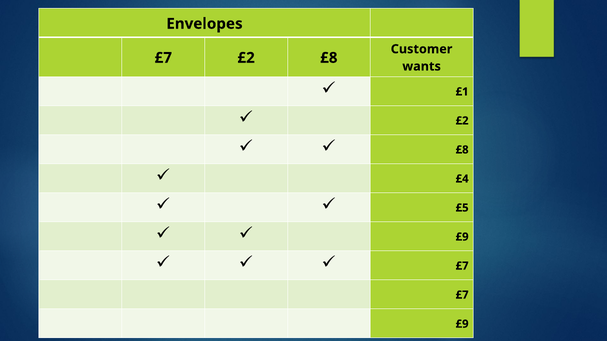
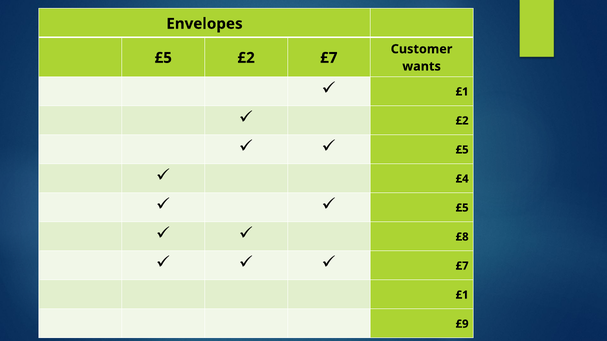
£7: £7 -> £5 (163, 58)
£2 £8: £8 -> £7 (329, 58)
£8: £8 -> £5 (462, 150)
£9: £9 -> £8 (462, 237)
£7: £7 -> £1 (462, 295)
